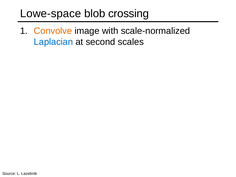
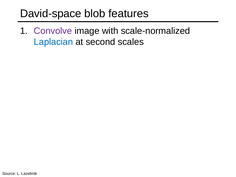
Lowe-space: Lowe-space -> David-space (51, 14)
crossing: crossing -> features (129, 14)
Convolve colour: orange -> purple (53, 31)
